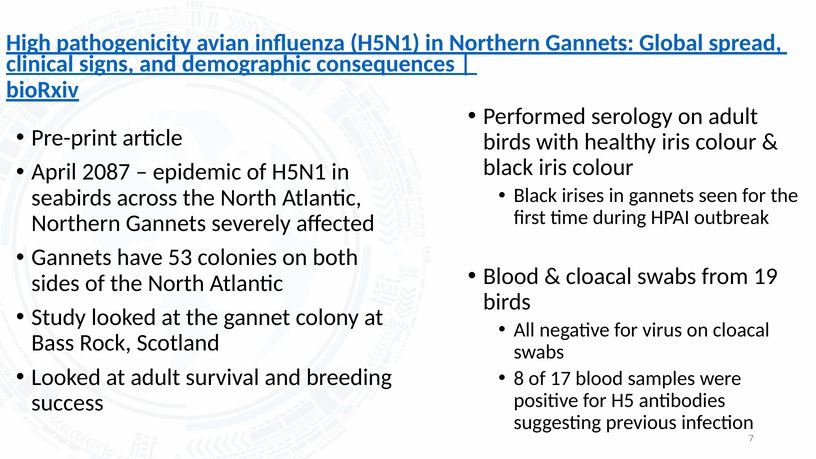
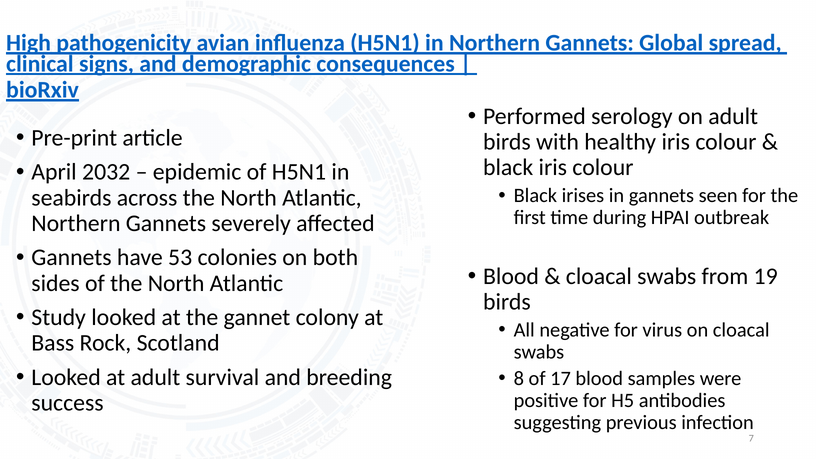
2087: 2087 -> 2032 (106, 172)
